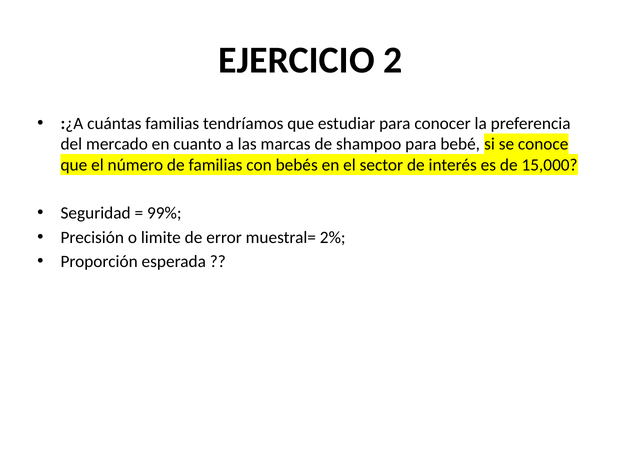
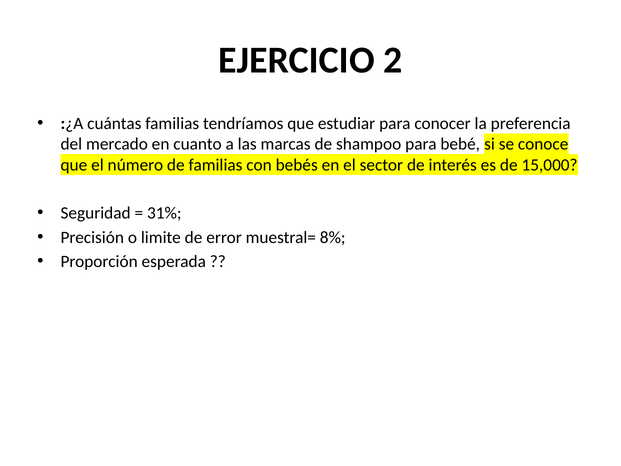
99%: 99% -> 31% (164, 213)
2%: 2% -> 8% (333, 237)
